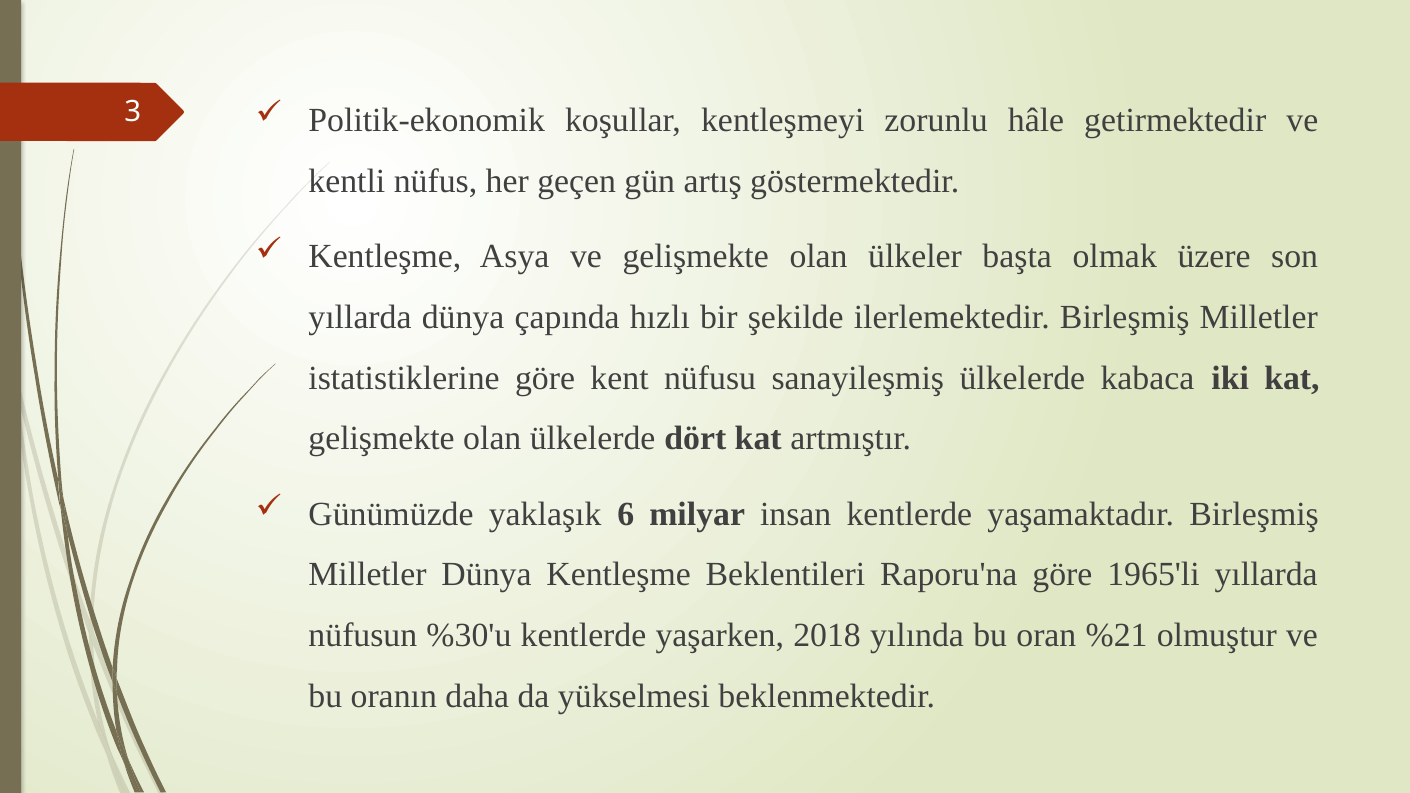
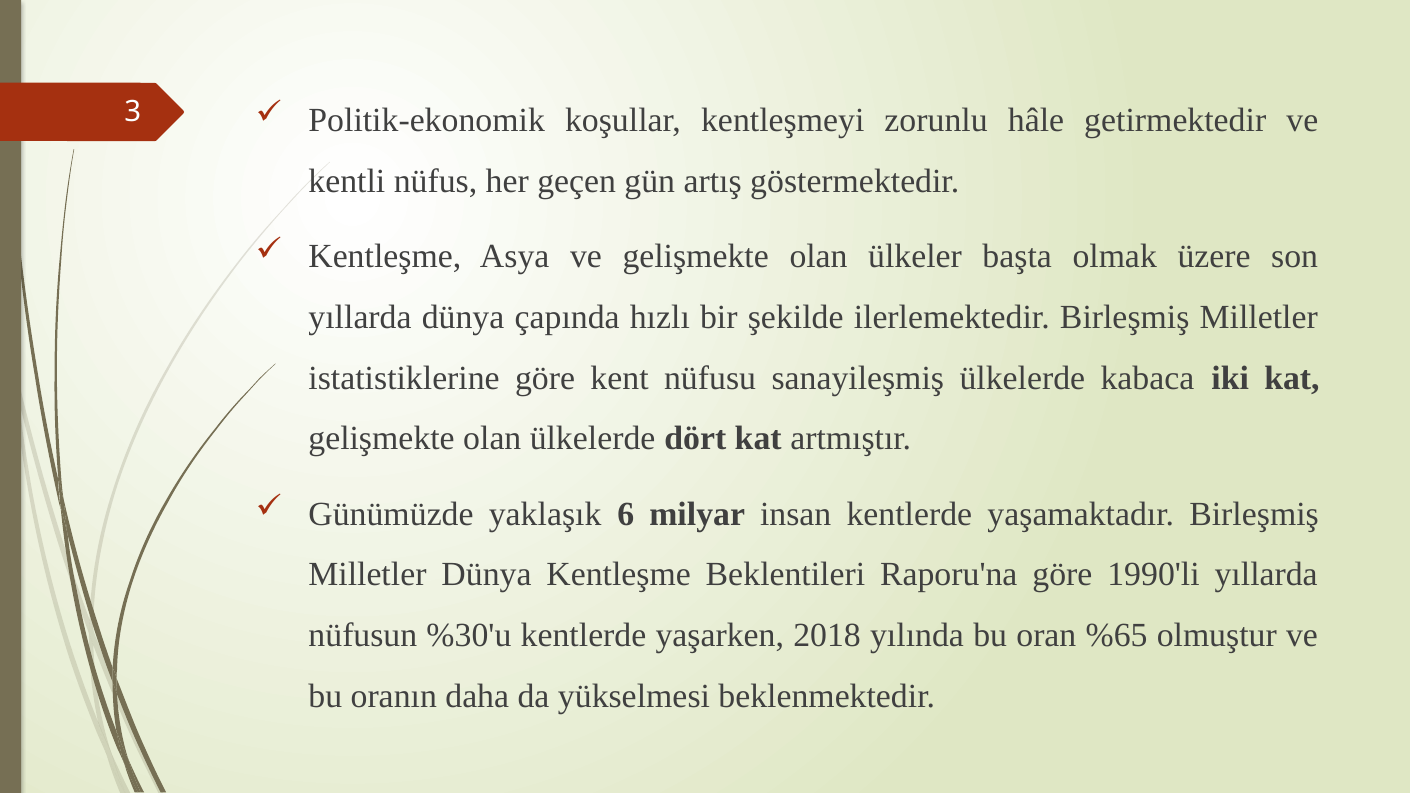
1965'li: 1965'li -> 1990'li (1154, 575)
%21: %21 -> %65 (1117, 636)
